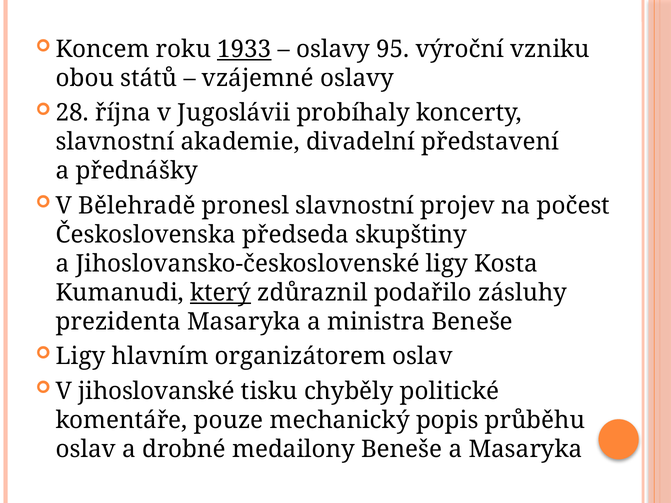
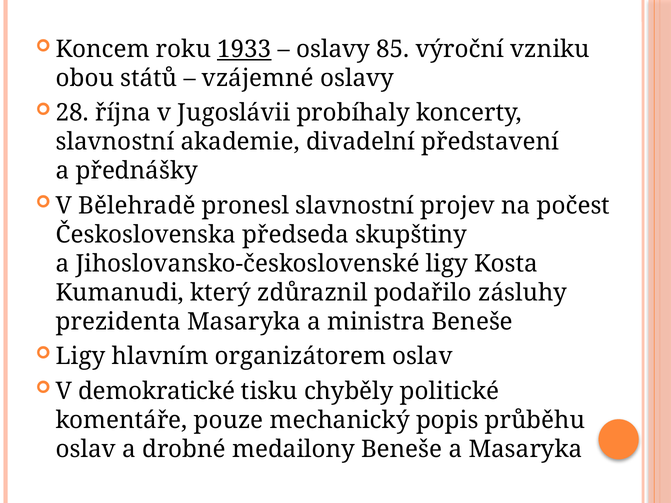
95: 95 -> 85 (393, 49)
který underline: present -> none (221, 293)
jihoslovanské: jihoslovanské -> demokratické (157, 391)
